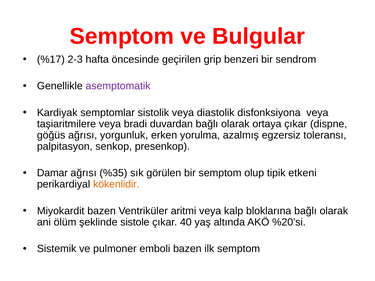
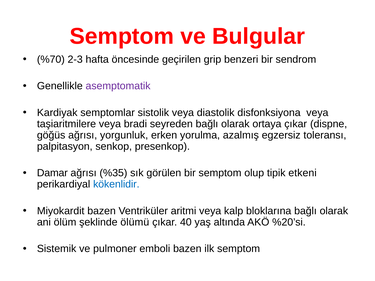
%17: %17 -> %70 (51, 59)
duvardan: duvardan -> seyreden (171, 124)
kökenlidir colour: orange -> blue (116, 184)
sistole: sistole -> ölümü (135, 222)
